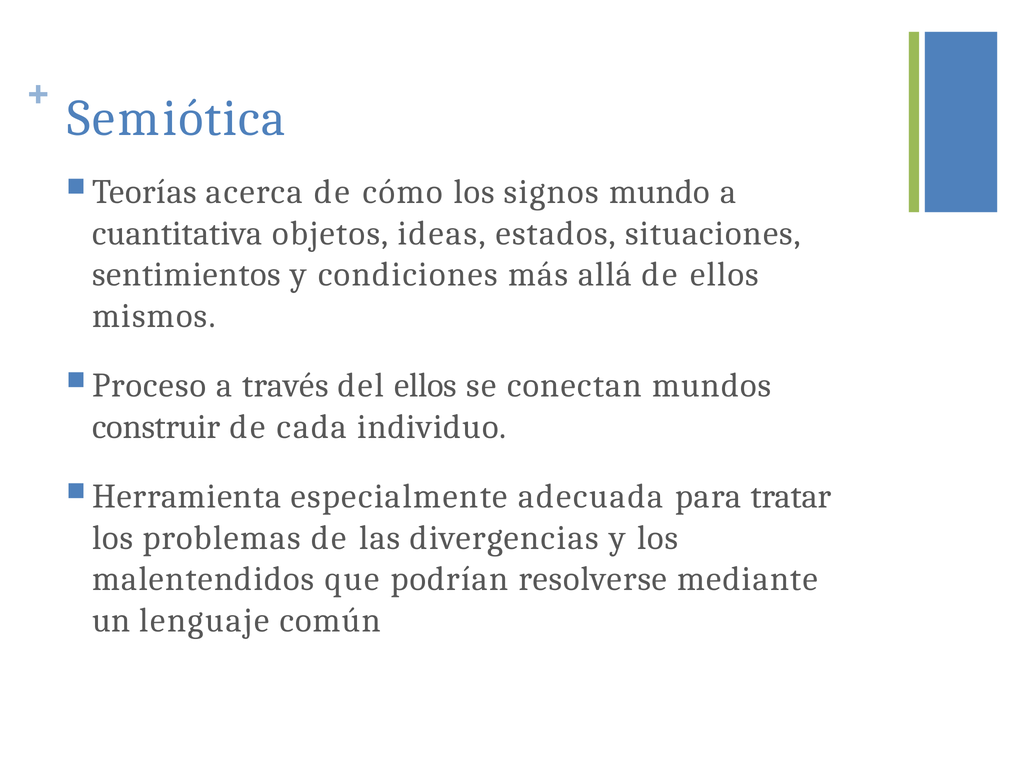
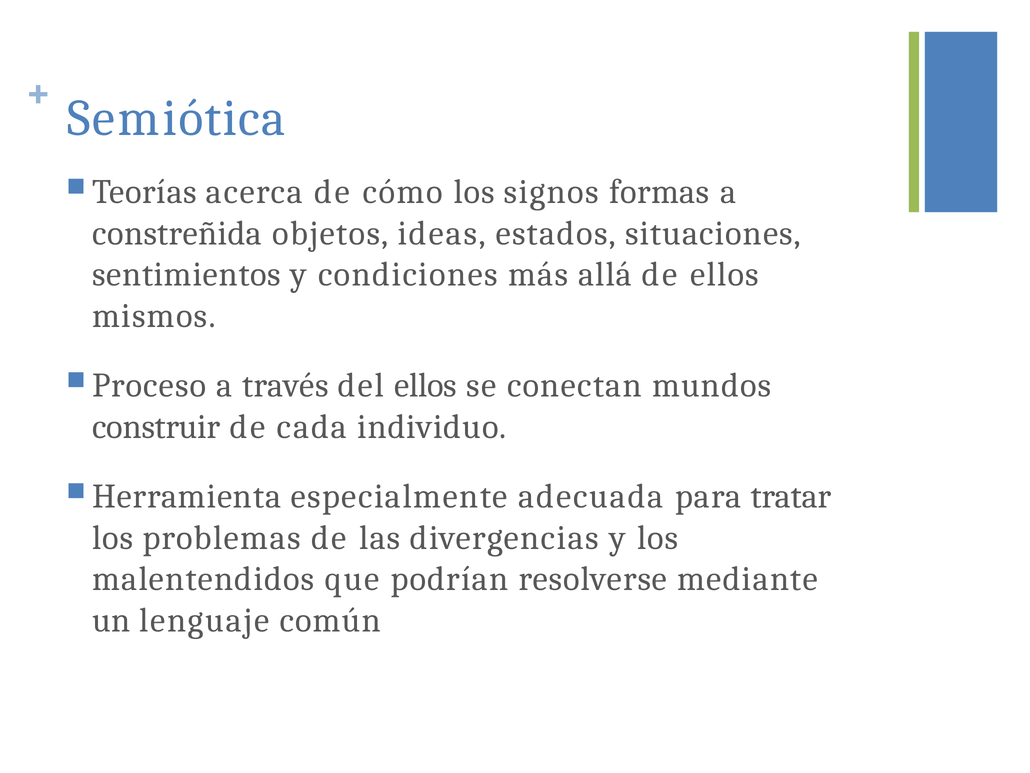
mundo: mundo -> formas (659, 192)
cuantitativa: cuantitativa -> constreñida (177, 233)
